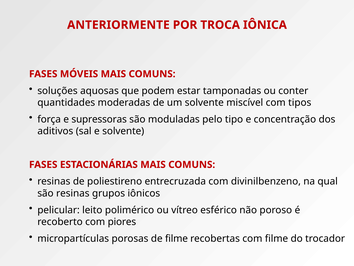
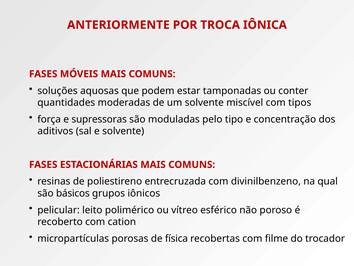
são resinas: resinas -> básicos (73, 193)
piores: piores -> cation (122, 221)
de filme: filme -> física (176, 238)
